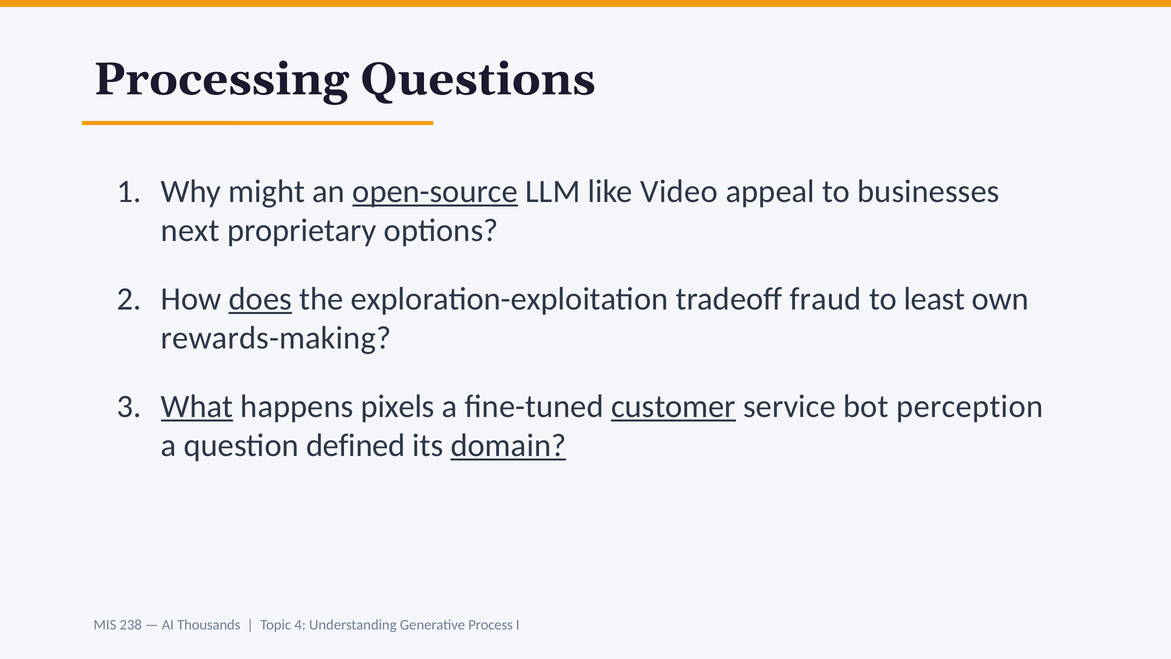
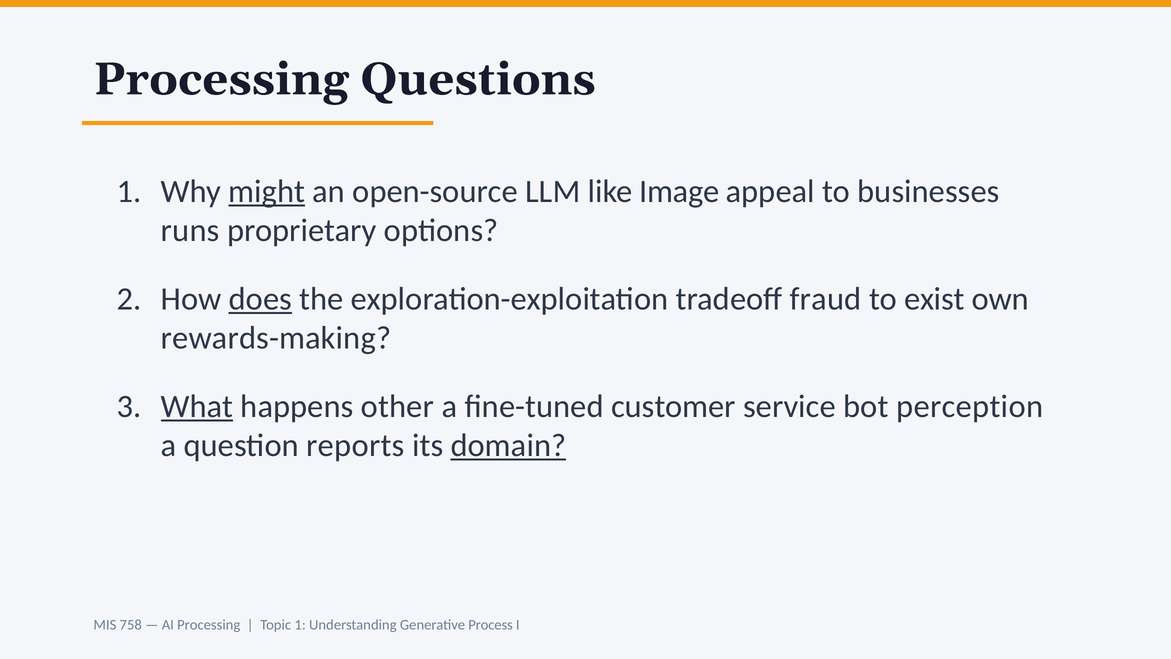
might underline: none -> present (267, 191)
open-source underline: present -> none (435, 191)
Video: Video -> Image (679, 191)
next: next -> runs (190, 231)
least: least -> exist (934, 299)
pixels: pixels -> other (397, 406)
customer underline: present -> none (673, 406)
defined: defined -> reports (355, 445)
238: 238 -> 758 (131, 625)
AI Thousands: Thousands -> Processing (209, 625)
Topic 4: 4 -> 1 (300, 625)
